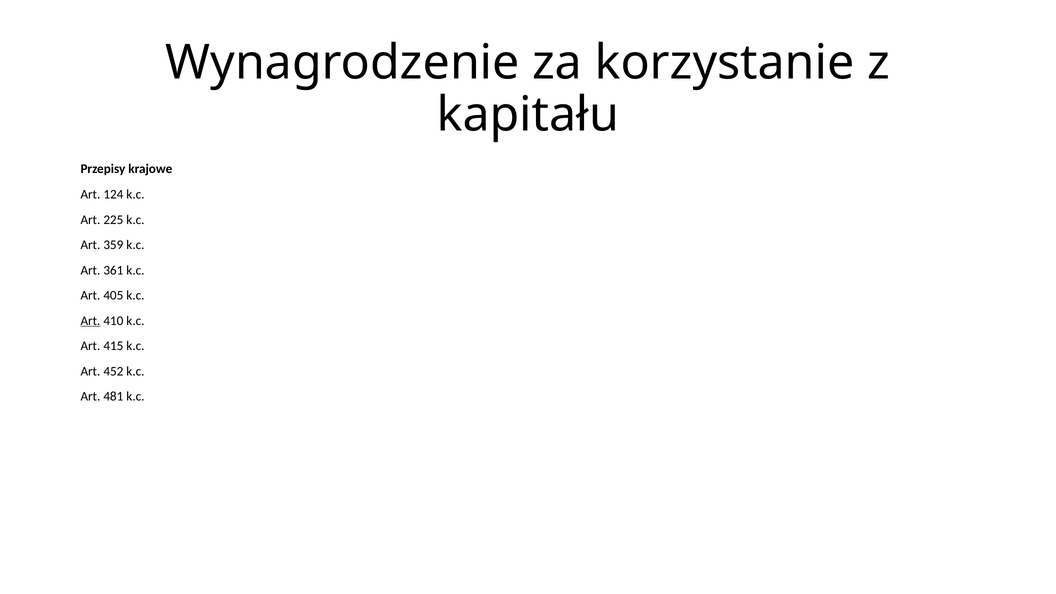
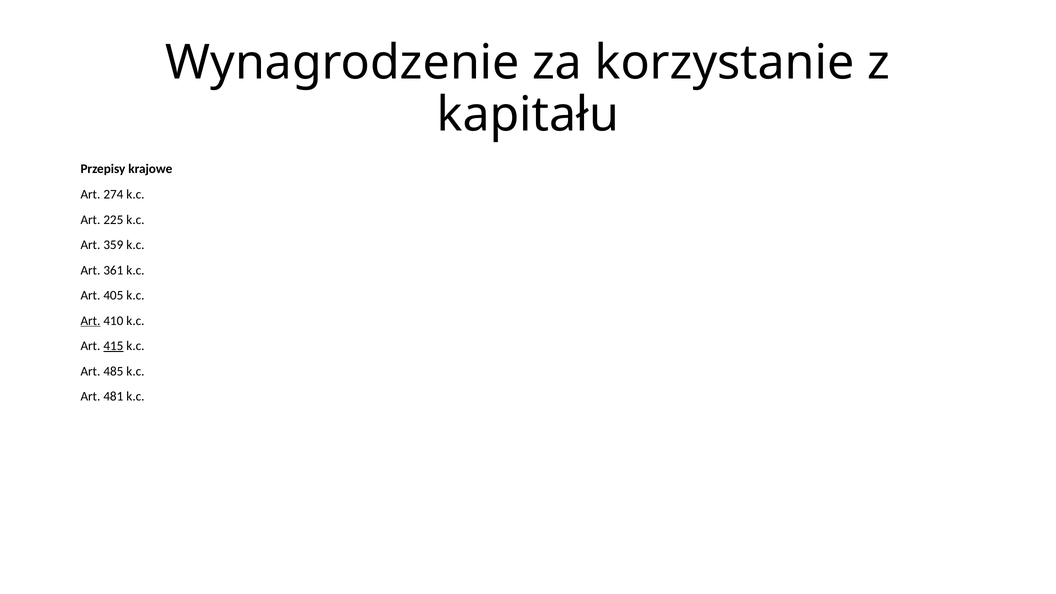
124: 124 -> 274 (113, 194)
415 underline: none -> present (113, 346)
452: 452 -> 485 (113, 371)
